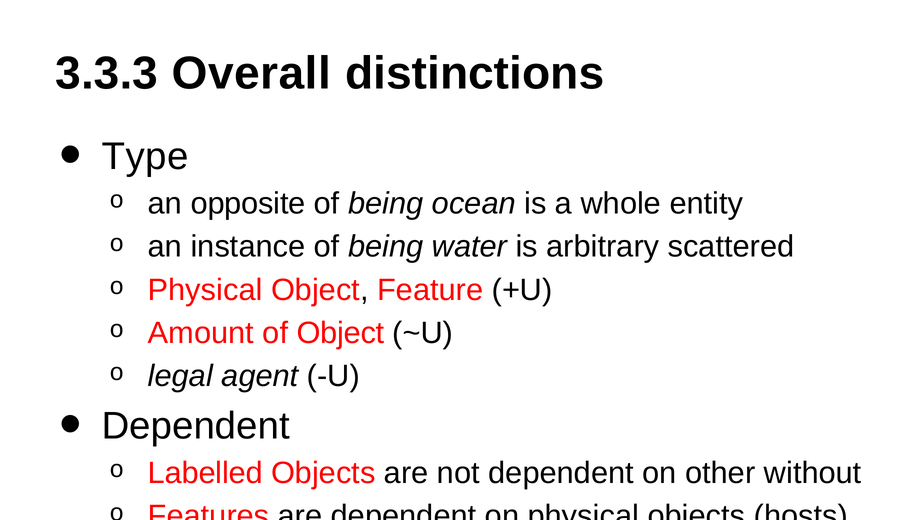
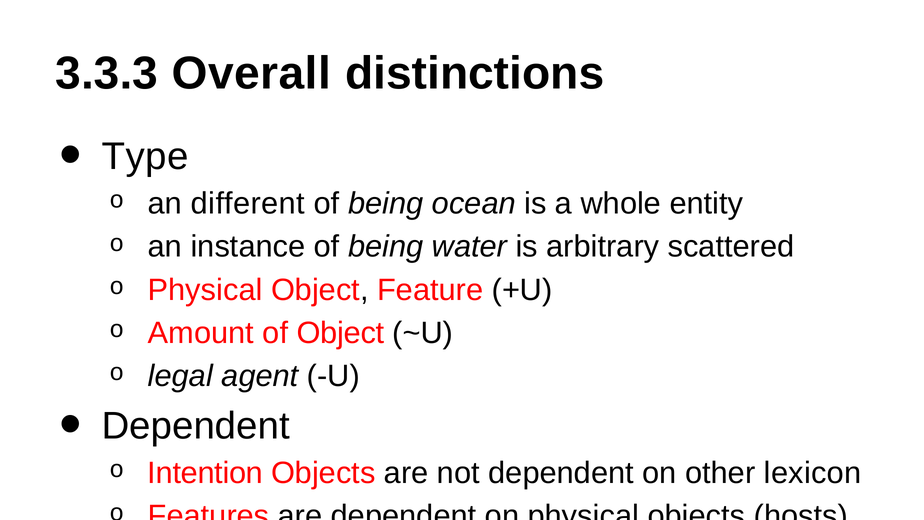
opposite: opposite -> different (248, 204)
Labelled: Labelled -> Intention (205, 473)
without: without -> lexicon (813, 473)
